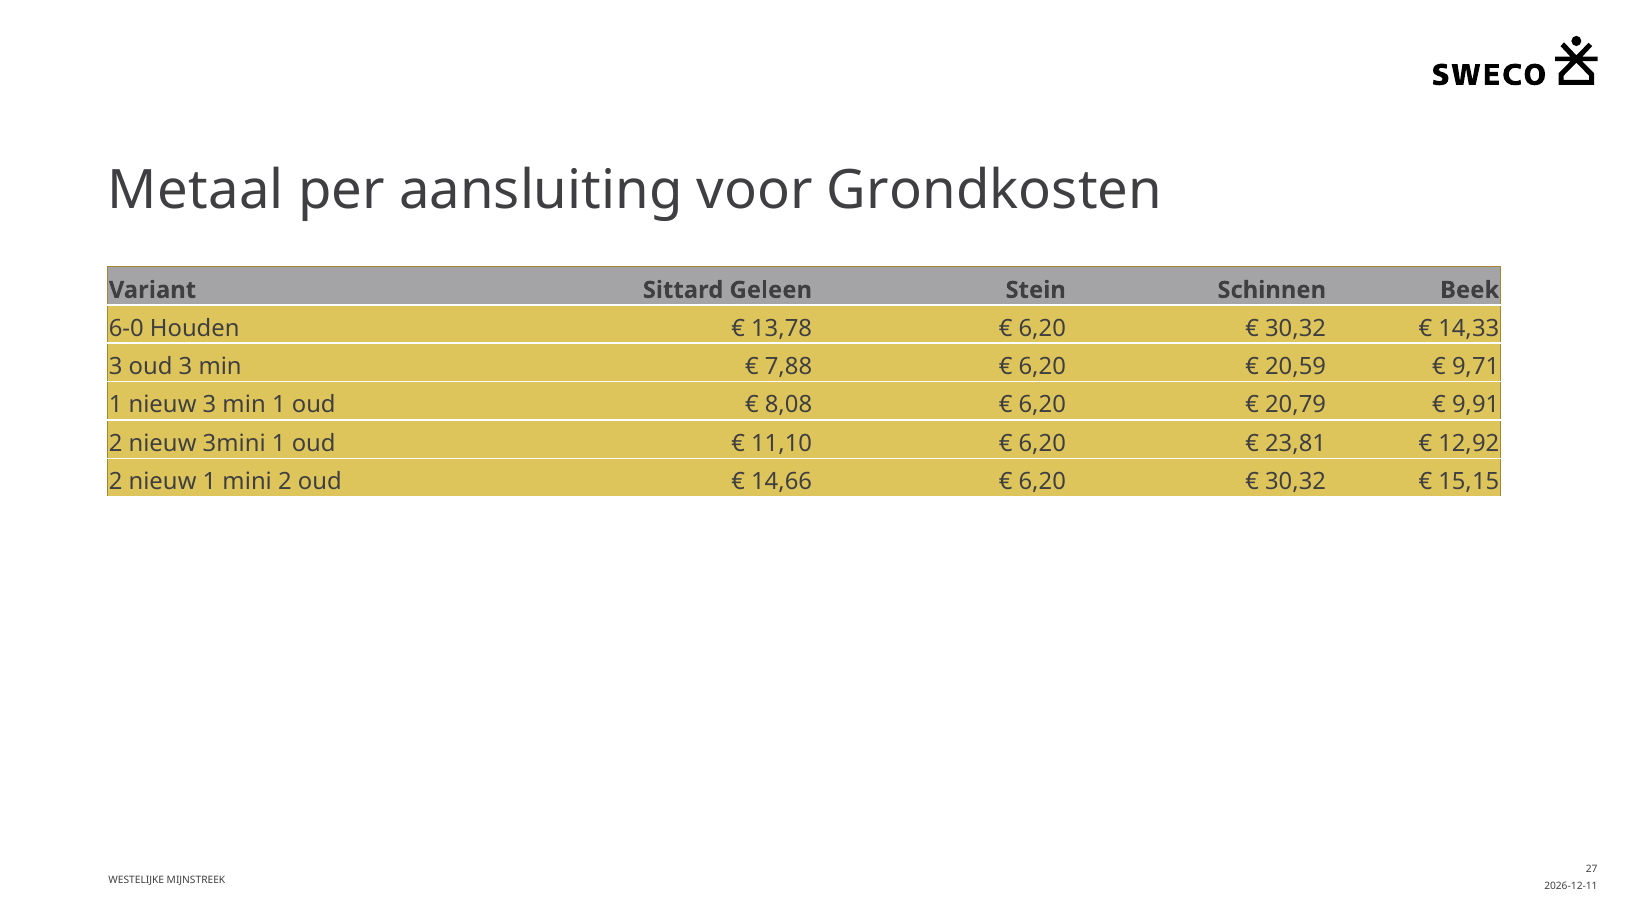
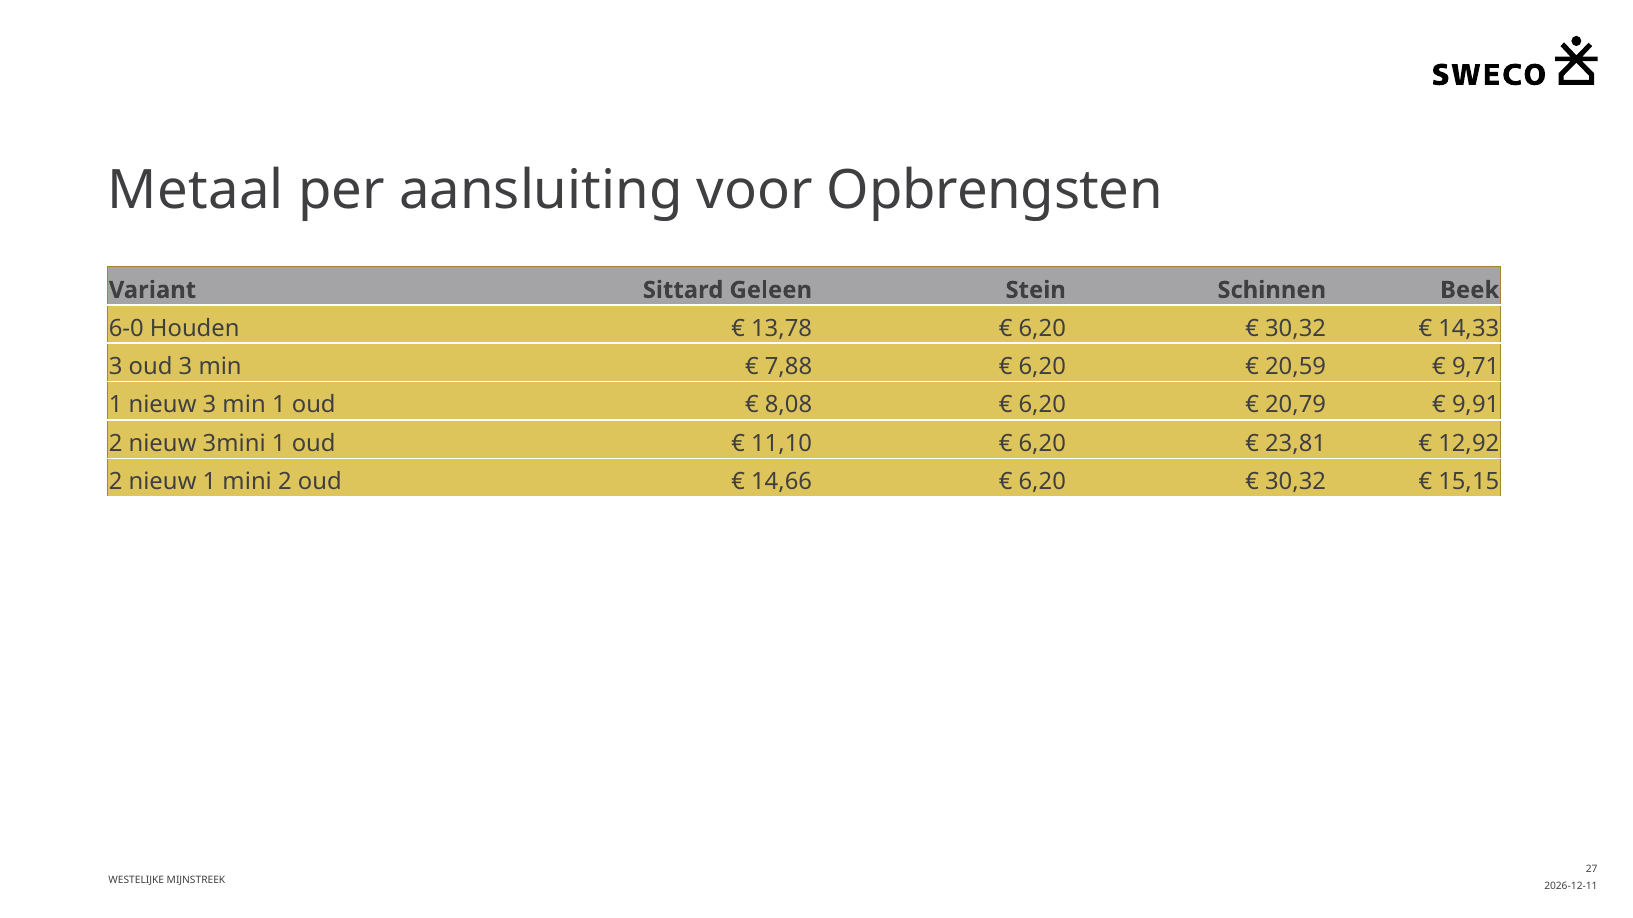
Grondkosten: Grondkosten -> Opbrengsten (995, 190)
